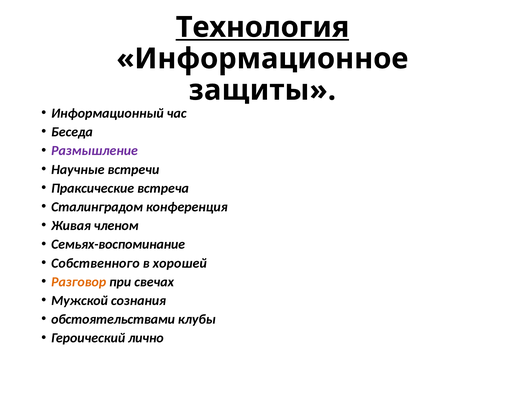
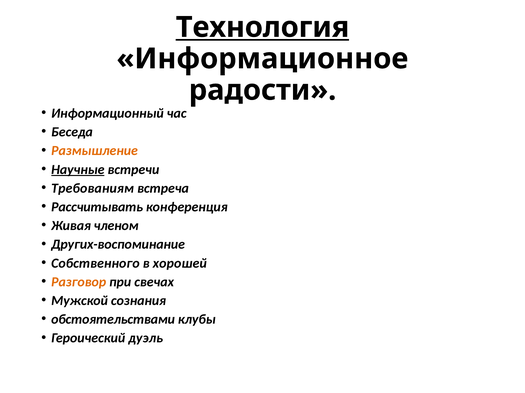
защиты: защиты -> радости (263, 90)
Размышление colour: purple -> orange (95, 151)
Научные underline: none -> present (78, 170)
Праксические: Праксические -> Требованиям (93, 189)
Сталинградом: Сталинградом -> Рассчитывать (97, 207)
Семьях-воспоминание: Семьях-воспоминание -> Других-воспоминание (118, 245)
лично: лично -> дуэль (146, 339)
